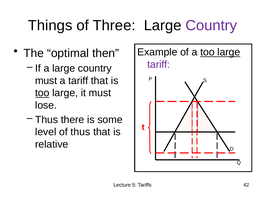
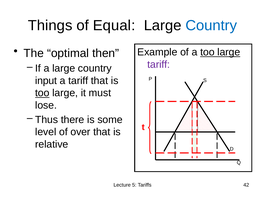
Three: Three -> Equal (114, 26)
Country colour: purple -> blue (211, 26)
must: must -> input (46, 81)
of thus: thus -> over (80, 132)
